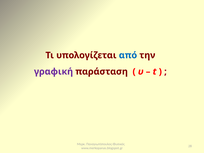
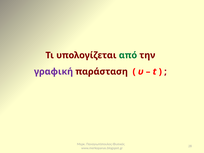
από colour: blue -> green (128, 55)
